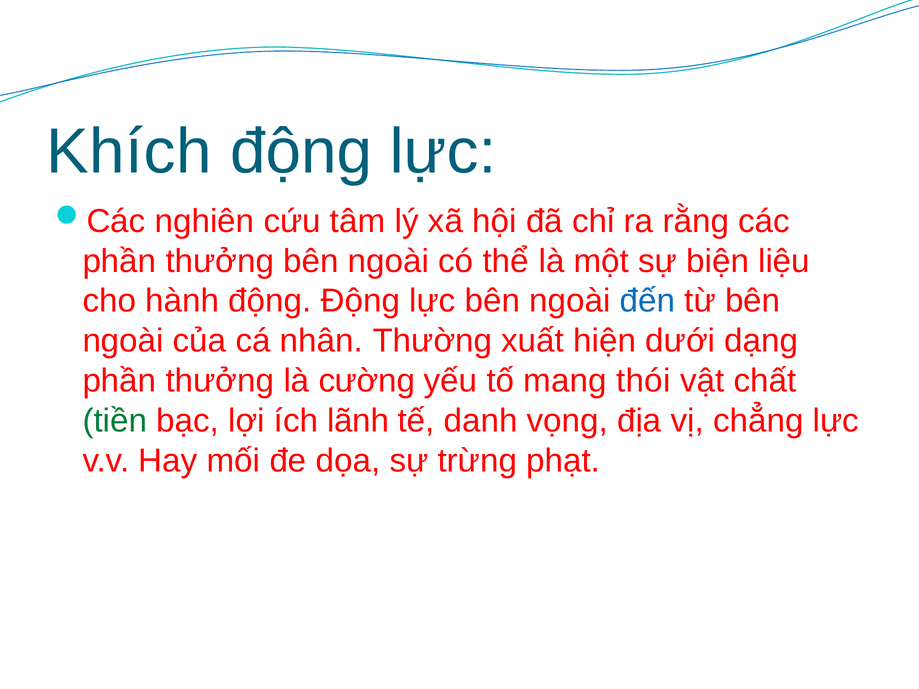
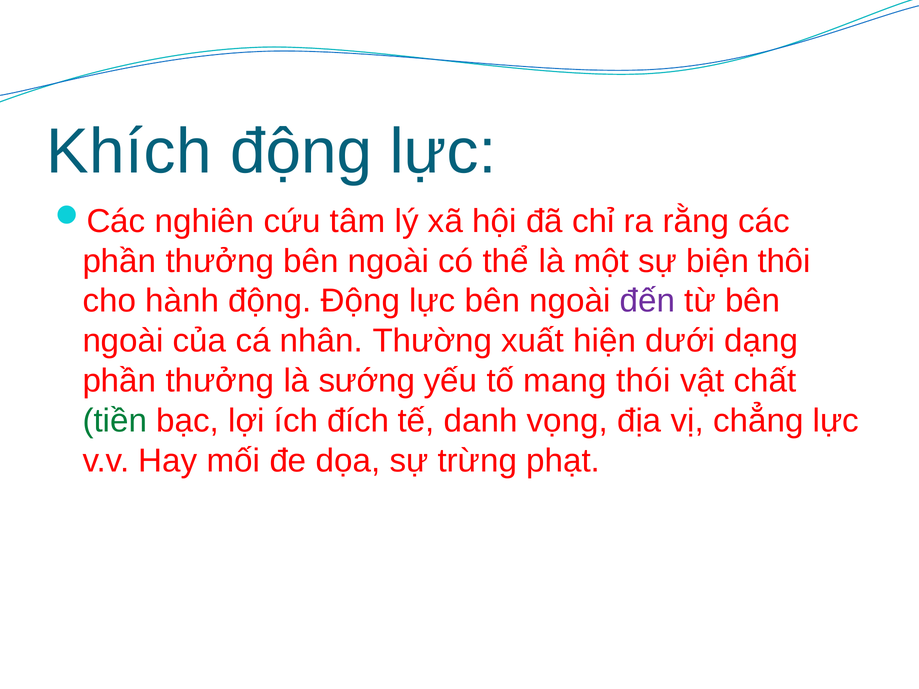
liệu: liệu -> thôi (784, 261)
đến colour: blue -> purple (647, 301)
cường: cường -> sướng (367, 381)
lãnh: lãnh -> đích (358, 421)
